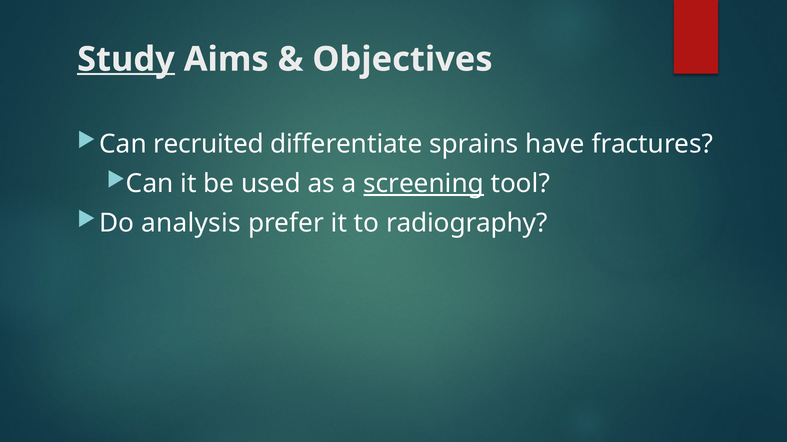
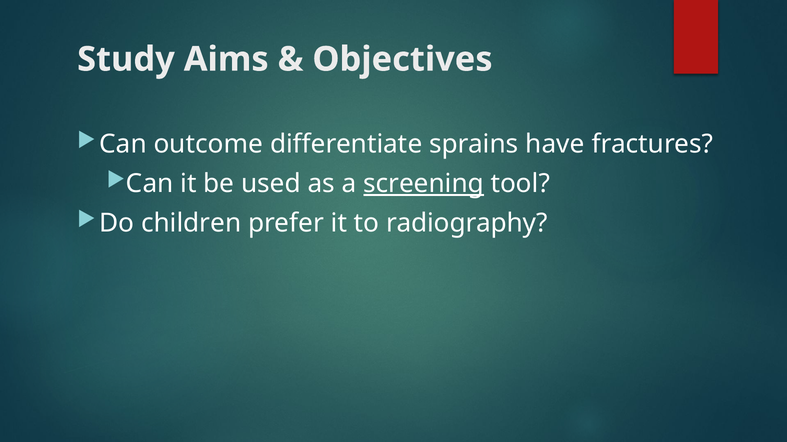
Study underline: present -> none (126, 59)
recruited: recruited -> outcome (208, 144)
analysis: analysis -> children (191, 224)
